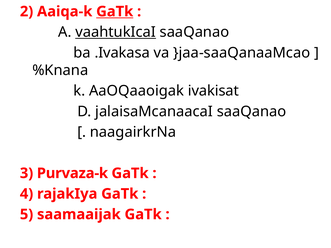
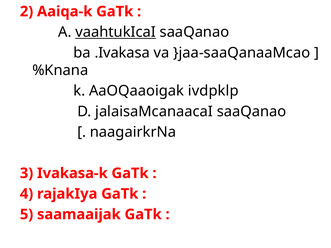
GaTk underline: present -> none (115, 12)
ivakisat: ivakisat -> ivdpklp (213, 91)
Purvaza-k: Purvaza-k -> Ivakasa-k (72, 173)
